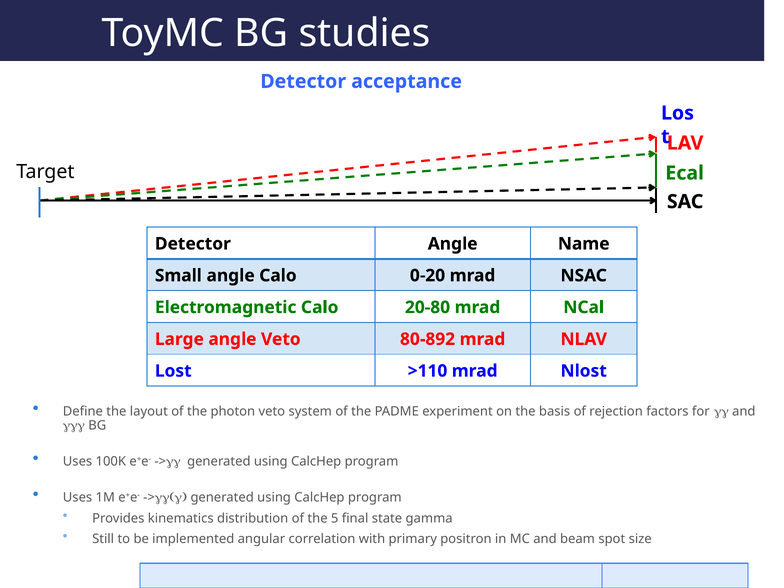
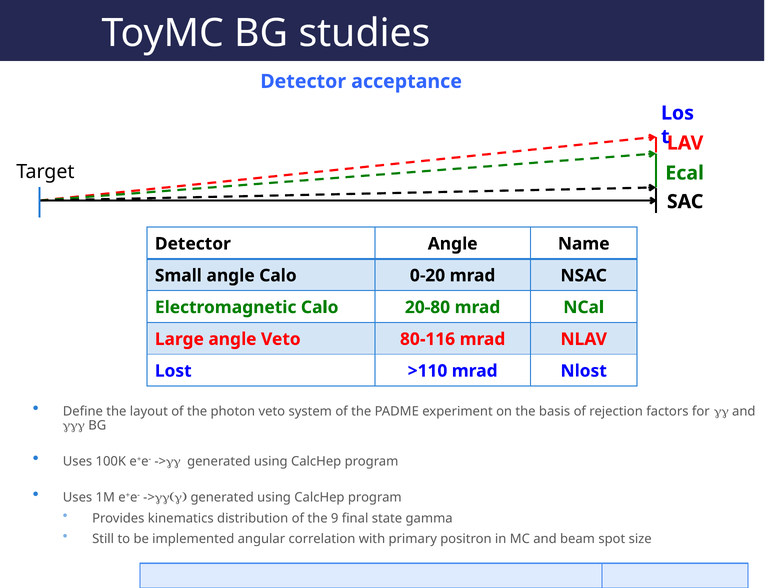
80-892: 80-892 -> 80-116 (428, 339)
5: 5 -> 9 (335, 518)
